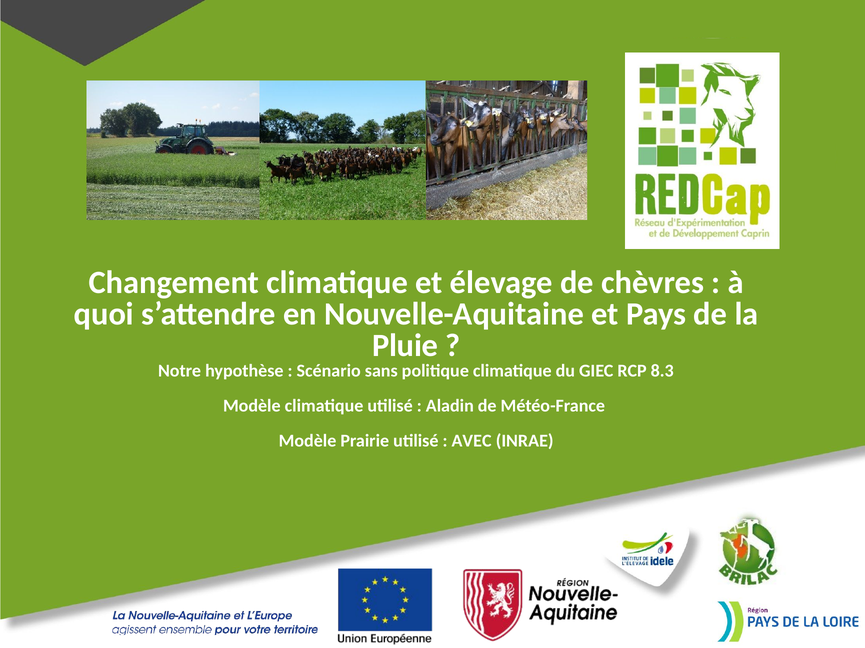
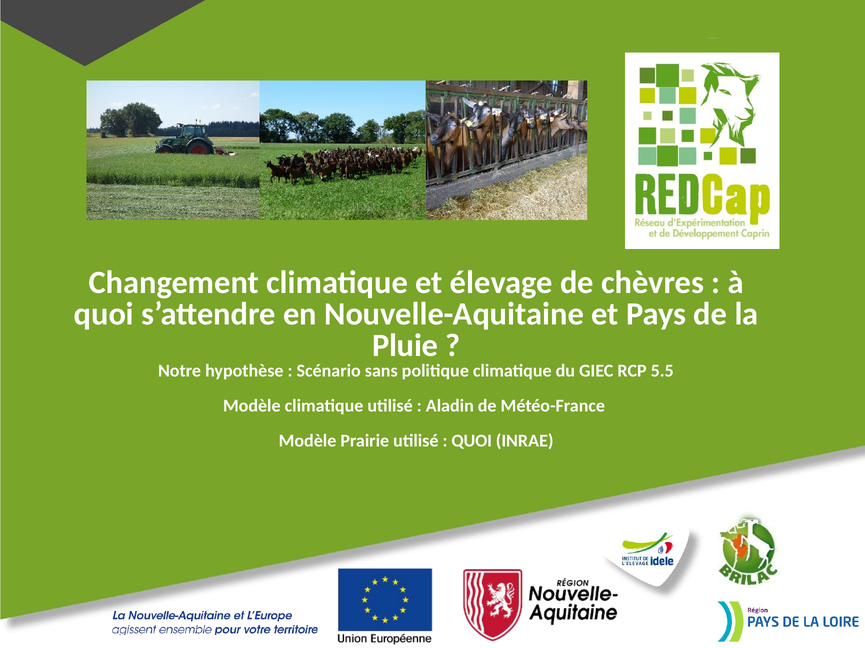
8.3: 8.3 -> 5.5 (662, 371)
AVEC: AVEC -> QUOI (472, 441)
